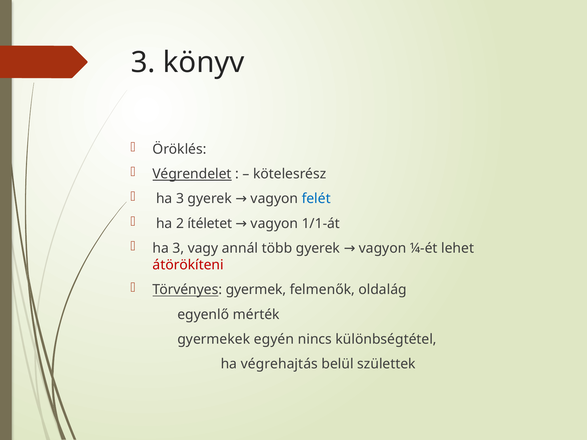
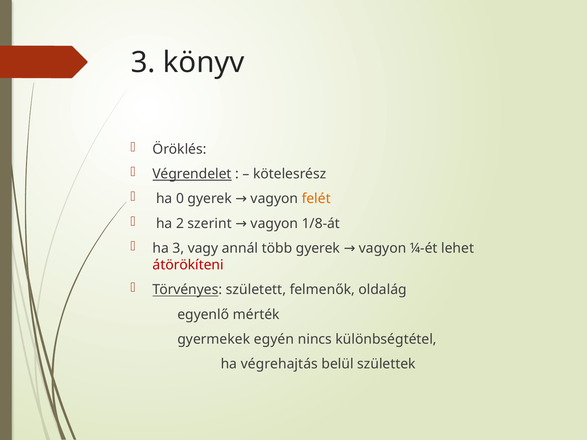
3: 3 -> 0 (180, 199)
felét colour: blue -> orange (316, 199)
ítéletet: ítéletet -> szerint (210, 224)
1/1-át: 1/1-át -> 1/8-át (321, 224)
gyermek: gyermek -> született (256, 290)
